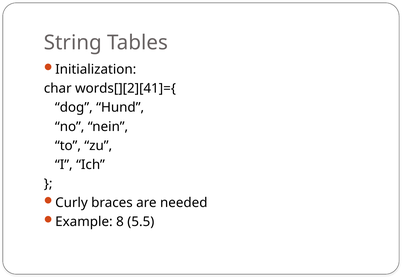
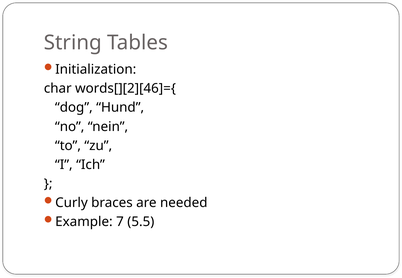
words[][2][41]={: words[][2][41]={ -> words[][2][46]={ (126, 89)
8: 8 -> 7 (120, 222)
